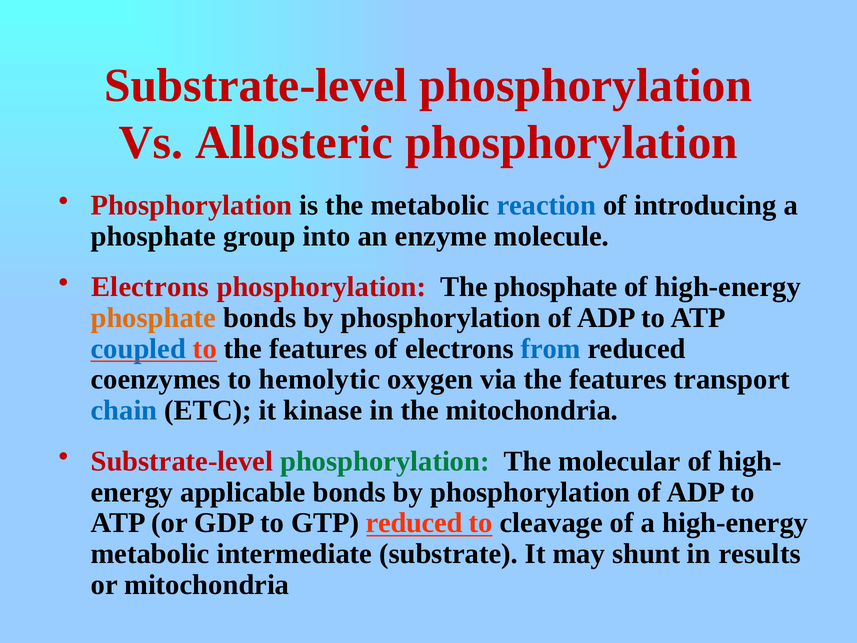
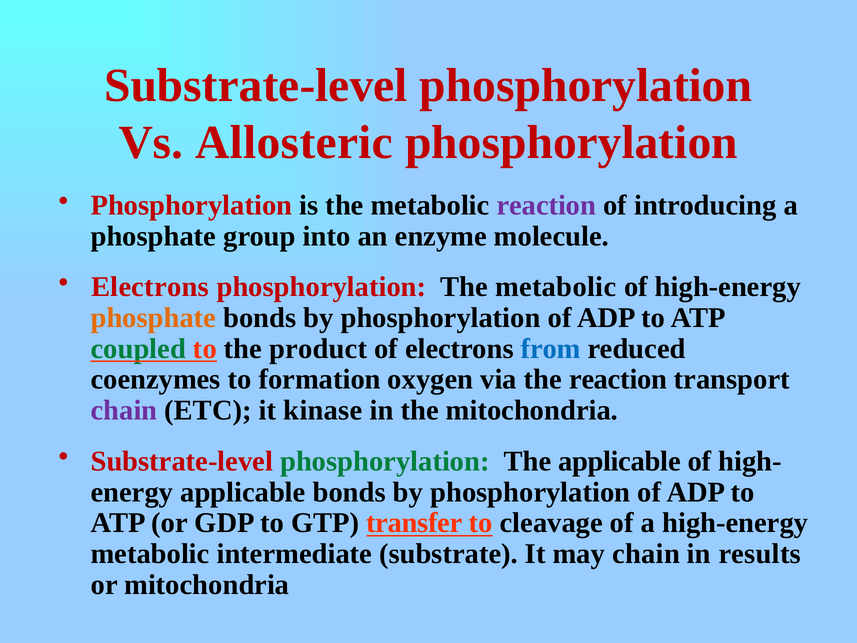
reaction colour: blue -> purple (546, 205)
phosphorylation The phosphate: phosphate -> metabolic (556, 287)
coupled colour: blue -> green (138, 349)
to the features: features -> product (318, 349)
hemolytic: hemolytic -> formation (320, 379)
via the features: features -> reaction (618, 379)
chain colour: blue -> purple (124, 410)
The molecular: molecular -> applicable (619, 461)
GTP reduced: reduced -> transfer (414, 523)
may shunt: shunt -> chain (646, 554)
